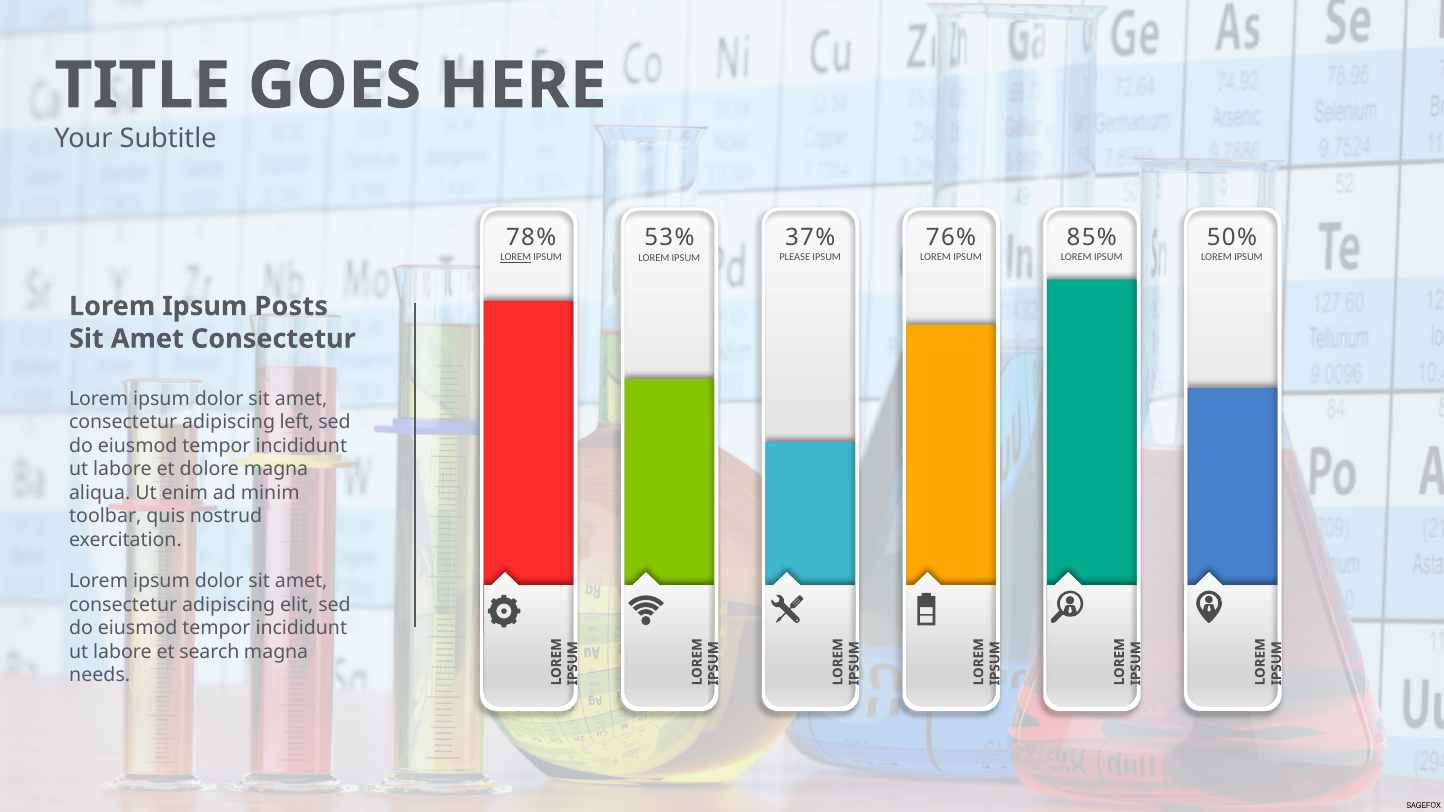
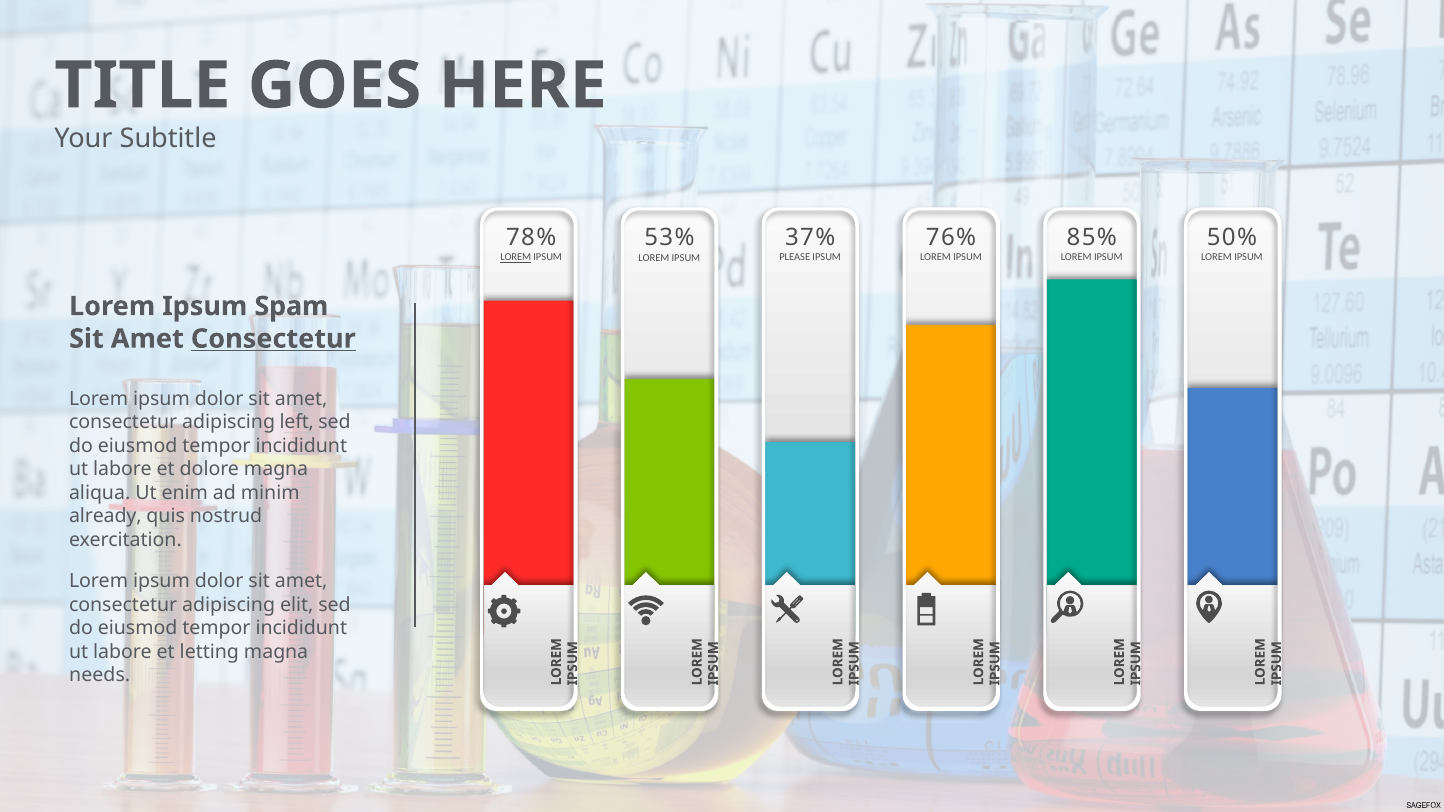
Posts: Posts -> Spam (291, 306)
Consectetur underline: none -> present (273, 339)
toolbar: toolbar -> already (105, 516)
search: search -> letting (209, 652)
